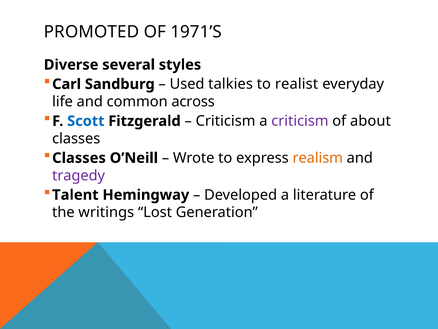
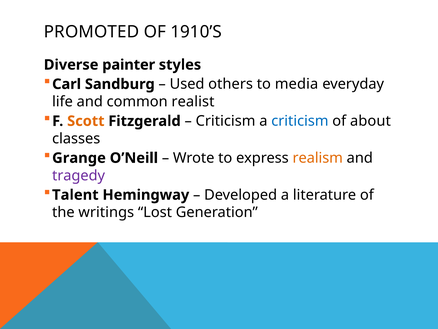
1971’S: 1971’S -> 1910’S (196, 32)
several: several -> painter (129, 65)
talkies: talkies -> others (231, 84)
realist: realist -> media (297, 84)
across: across -> realist (193, 102)
Scott colour: blue -> orange (86, 121)
criticism colour: purple -> blue (300, 121)
Classes: Classes -> Grange (79, 158)
